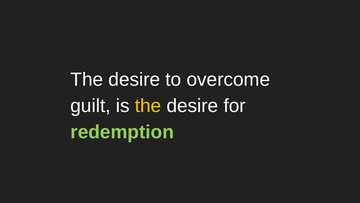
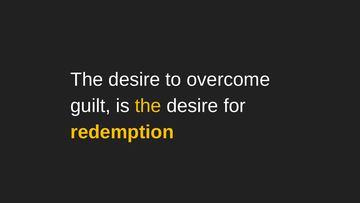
redemption colour: light green -> yellow (122, 132)
